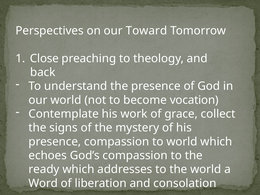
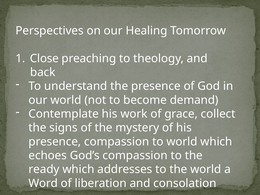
Toward: Toward -> Healing (147, 31)
vocation: vocation -> demand (194, 100)
